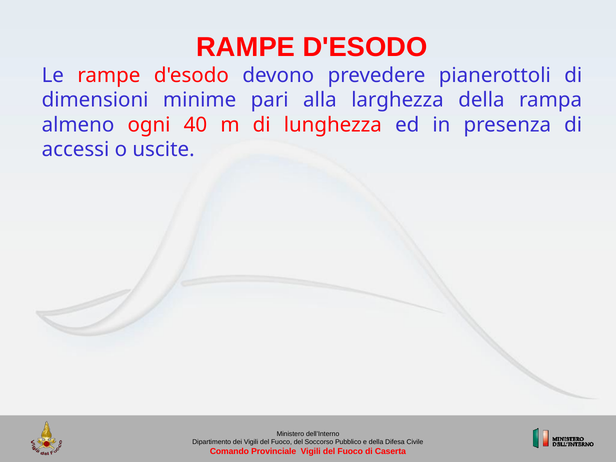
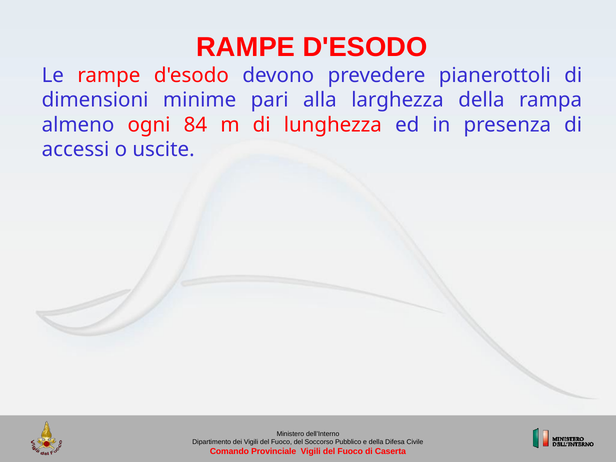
40: 40 -> 84 (195, 125)
